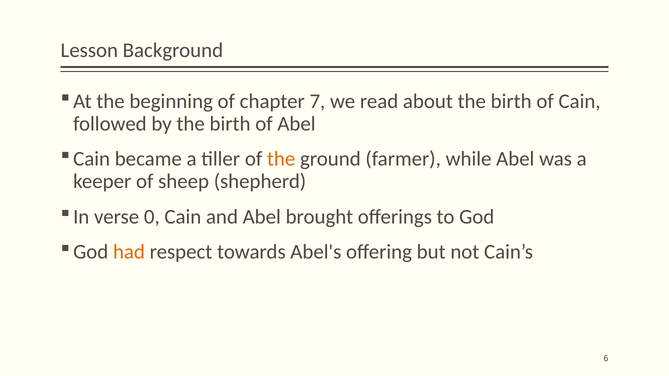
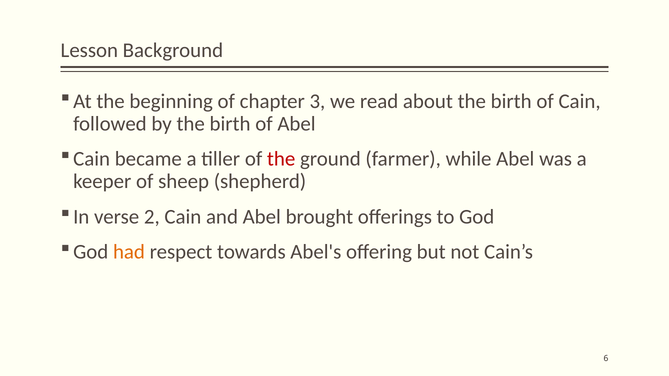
7: 7 -> 3 (317, 101)
the colour: orange -> red (281, 159)
0: 0 -> 2 (152, 217)
